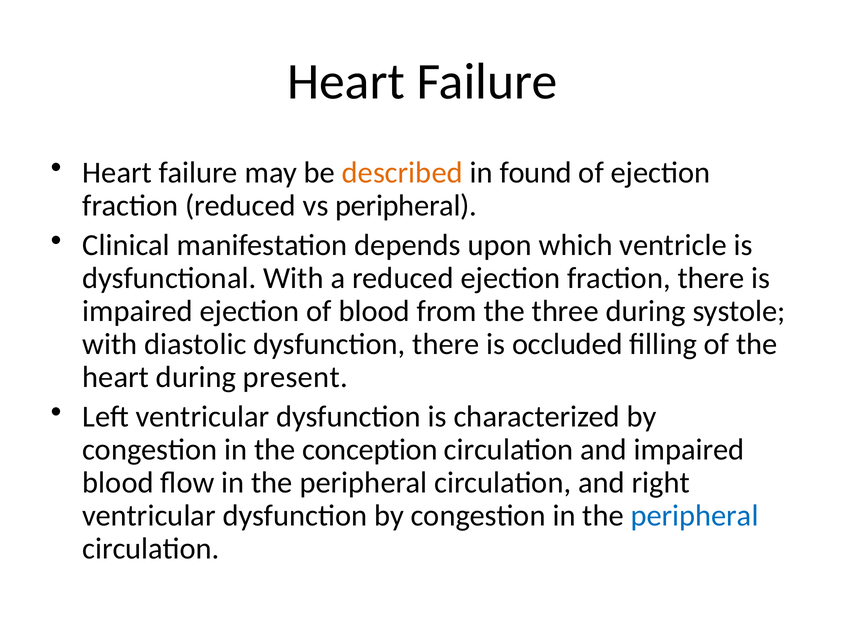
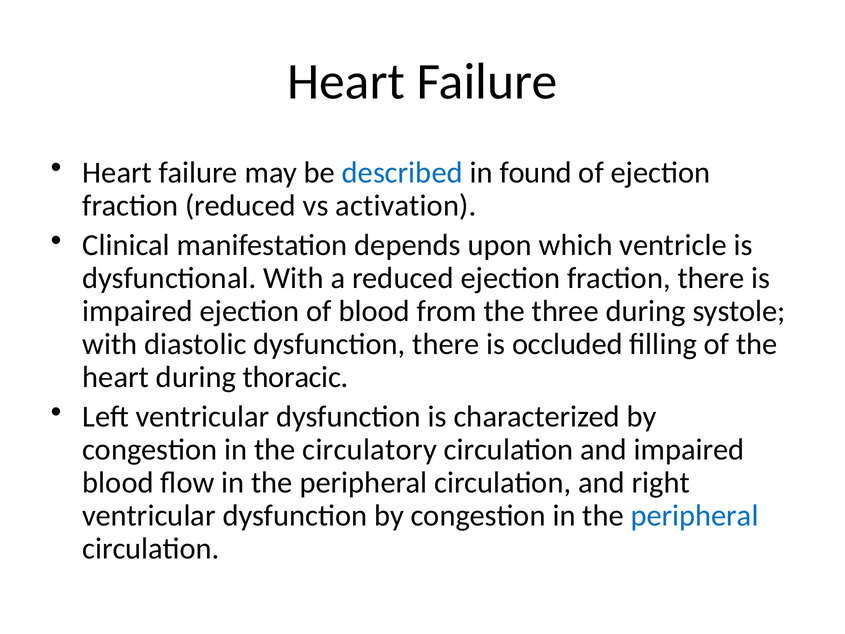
described colour: orange -> blue (402, 173)
vs peripheral: peripheral -> activation (406, 205)
present: present -> thoracic (296, 377)
conception: conception -> circulatory (370, 450)
